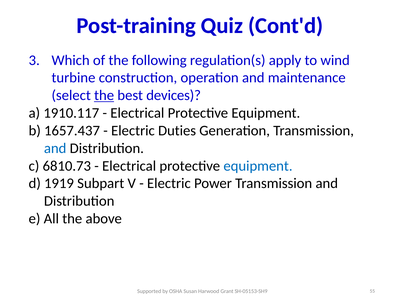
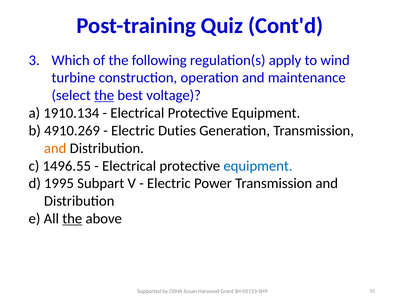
devices: devices -> voltage (174, 95)
1910.117: 1910.117 -> 1910.134 (71, 113)
1657.437: 1657.437 -> 4910.269 (72, 131)
and colour: blue -> orange (55, 148)
6810.73: 6810.73 -> 1496.55 (67, 166)
1919: 1919 -> 1995 (59, 184)
the underline: none -> present (72, 219)
